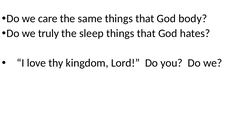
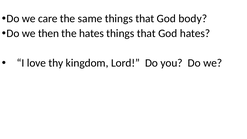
truly: truly -> then (48, 33)
the sleep: sleep -> hates (92, 33)
